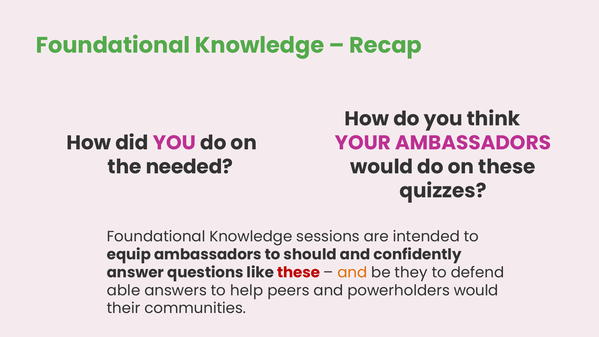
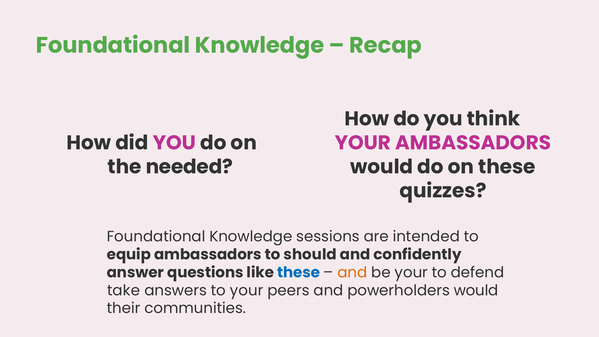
these colour: red -> blue (299, 272)
be they: they -> your (411, 272)
able: able -> take (124, 290)
to help: help -> your (247, 290)
